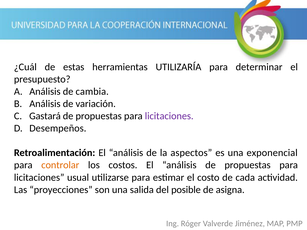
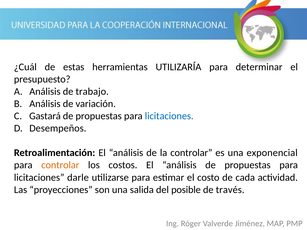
cambia: cambia -> trabajo (92, 92)
licitaciones colour: purple -> blue (169, 116)
la aspectos: aspectos -> controlar (191, 153)
usual: usual -> darle (78, 178)
asigna: asigna -> través (230, 190)
